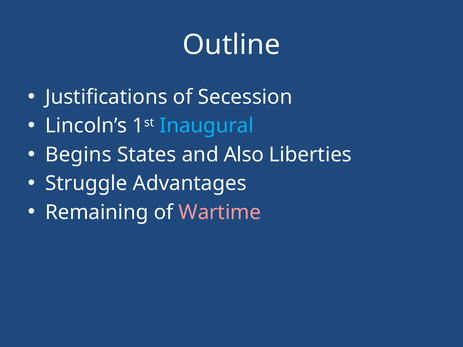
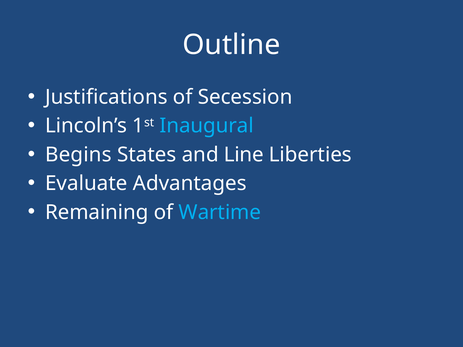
Also: Also -> Line (244, 155)
Struggle: Struggle -> Evaluate (86, 184)
Wartime colour: pink -> light blue (220, 212)
